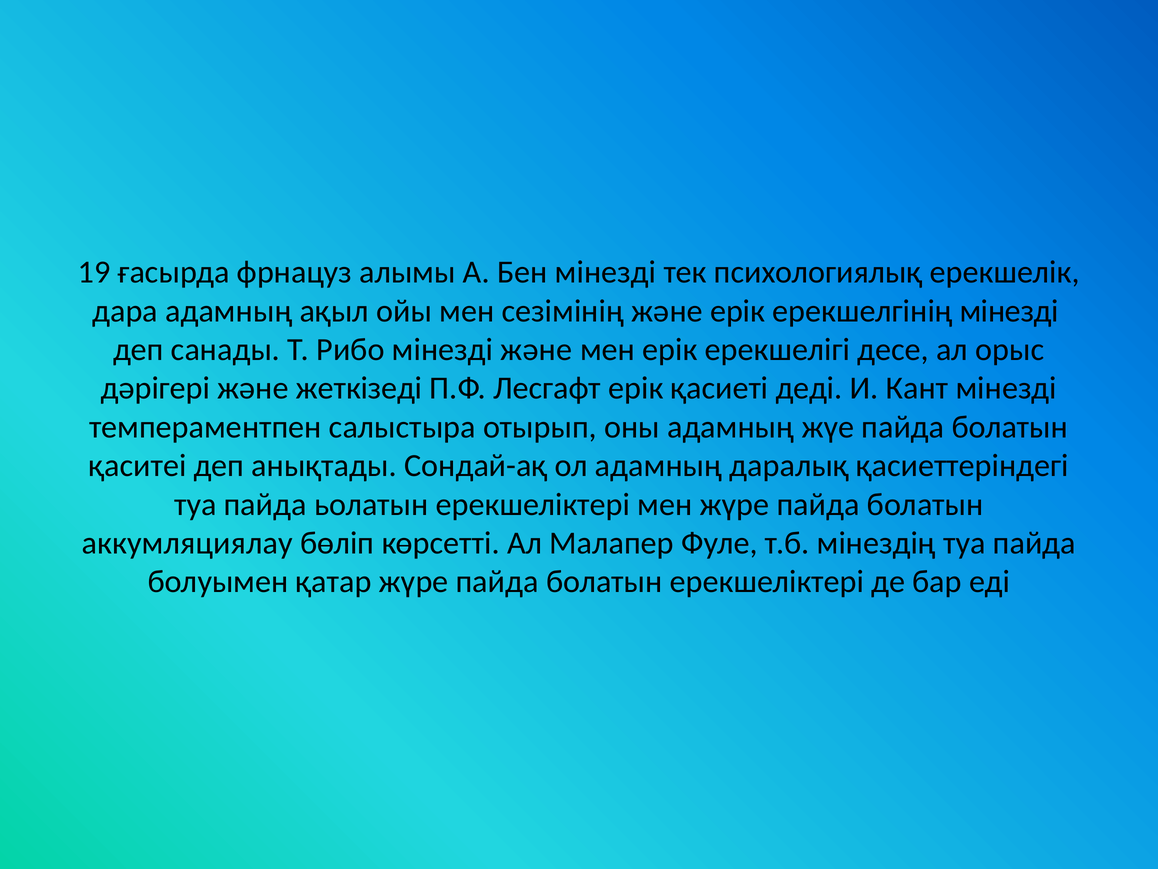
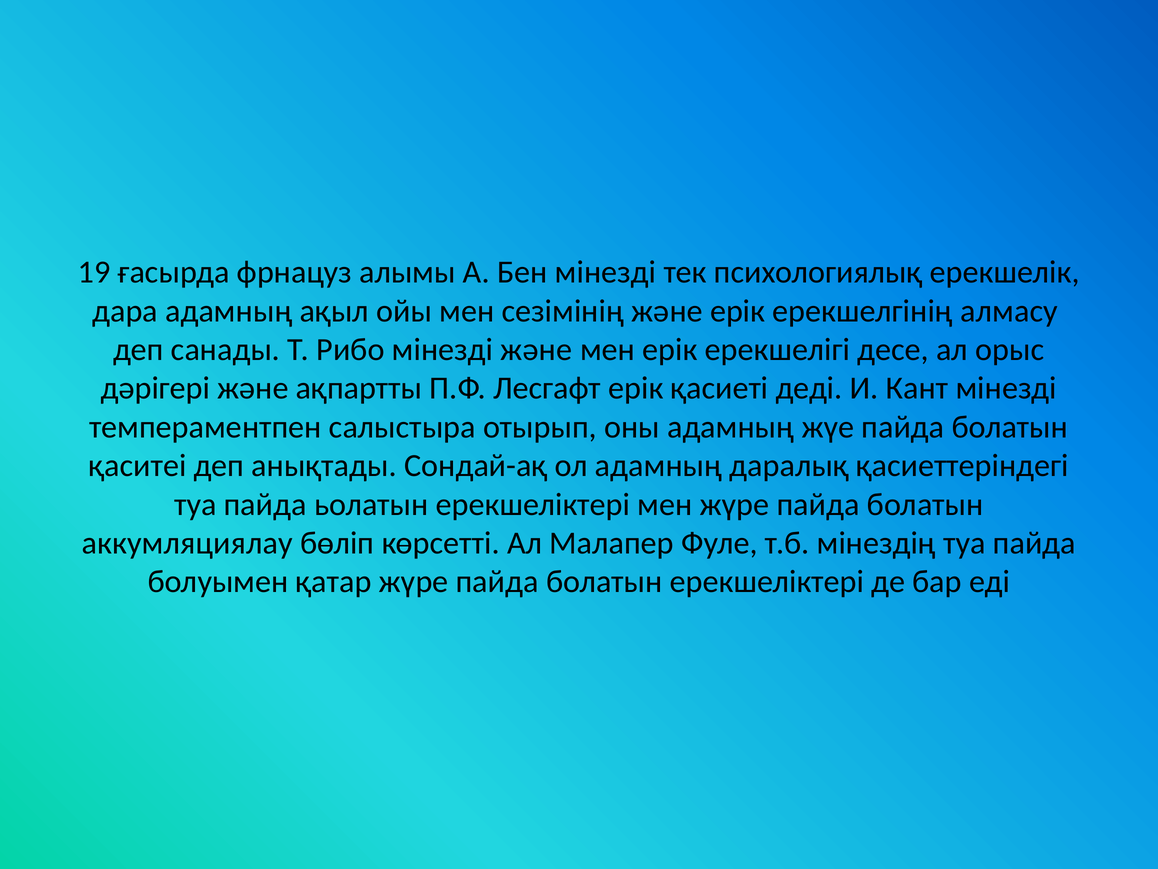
ерекшелгінің мінезді: мінезді -> алмасу (1009, 311)
жеткізеді: жеткізеді -> ақпартты (359, 388)
